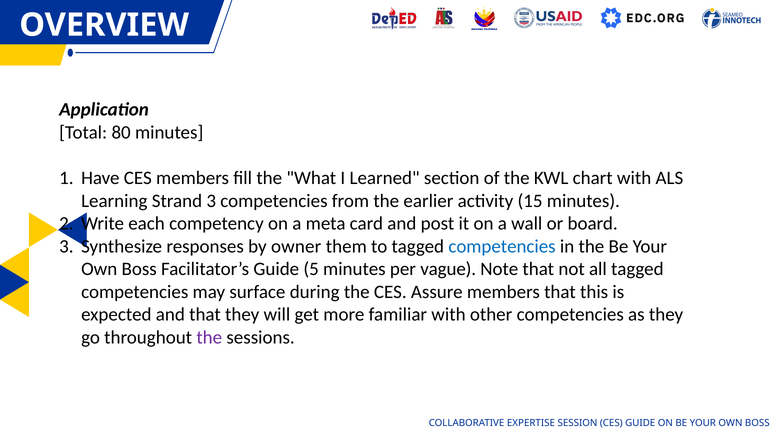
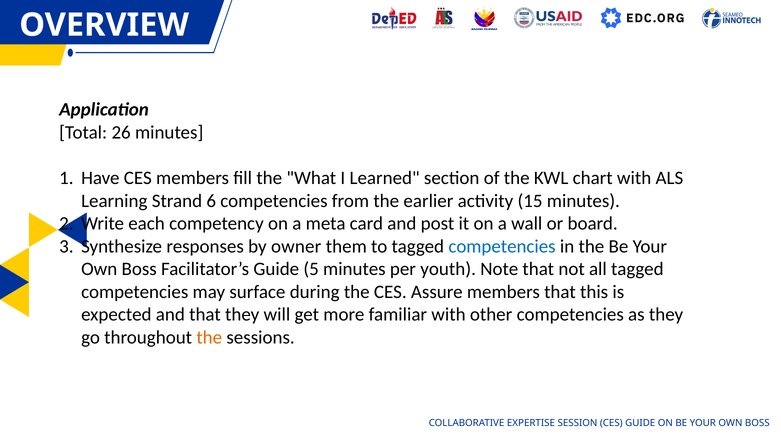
80: 80 -> 26 (121, 133)
Strand 3: 3 -> 6 (211, 201)
vague: vague -> youth (448, 269)
the colour: purple -> orange (209, 338)
